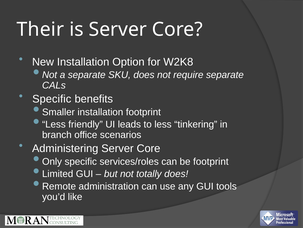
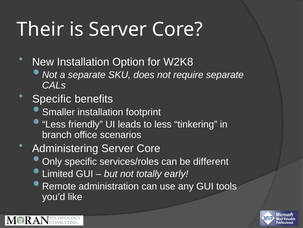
be footprint: footprint -> different (211, 161)
totally does: does -> early (176, 173)
